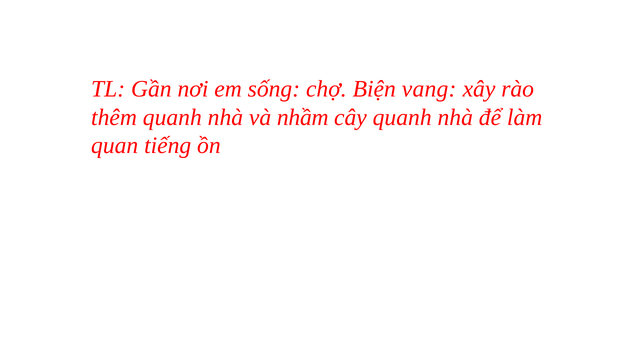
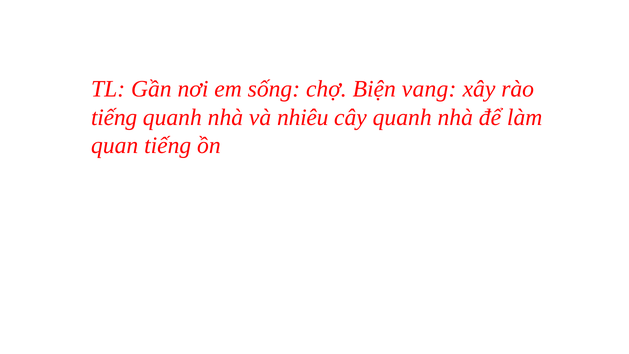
thêm: thêm -> tiếng (114, 117)
nhầm: nhầm -> nhiêu (303, 117)
